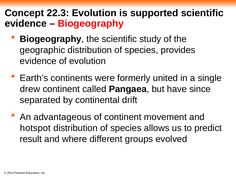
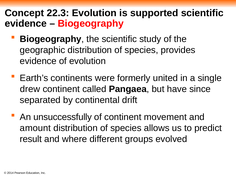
advantageous: advantageous -> unsuccessfully (63, 117)
hotspot: hotspot -> amount (35, 128)
